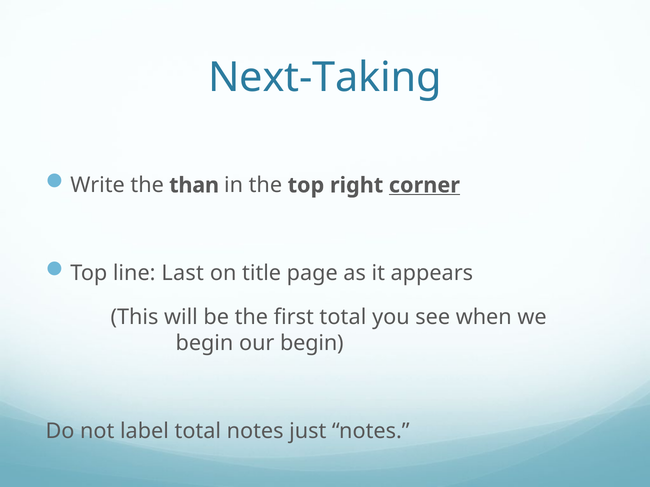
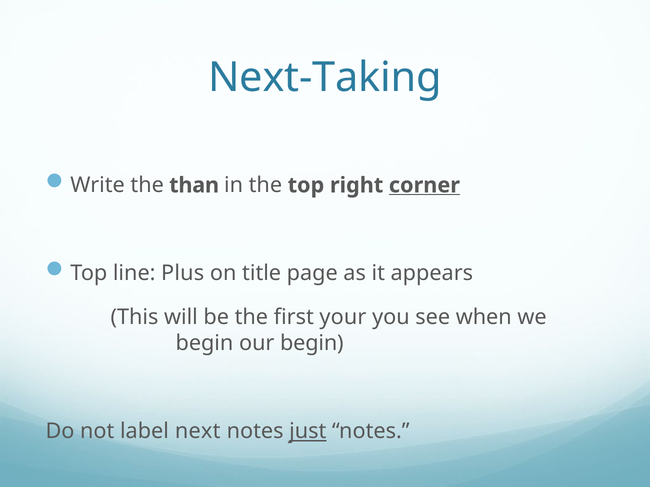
Last: Last -> Plus (183, 274)
first total: total -> your (343, 318)
label total: total -> next (198, 432)
just underline: none -> present (308, 432)
